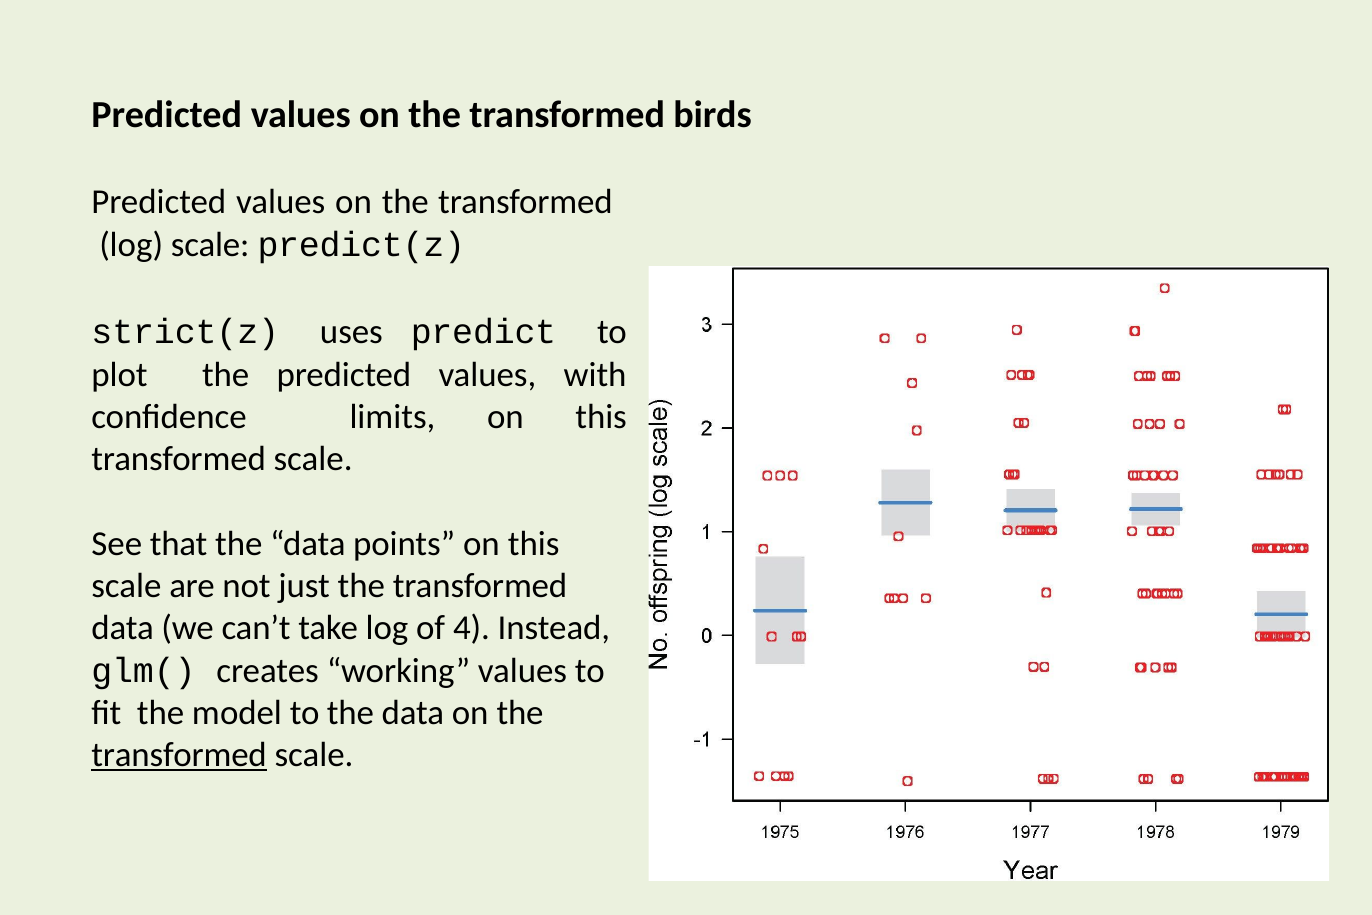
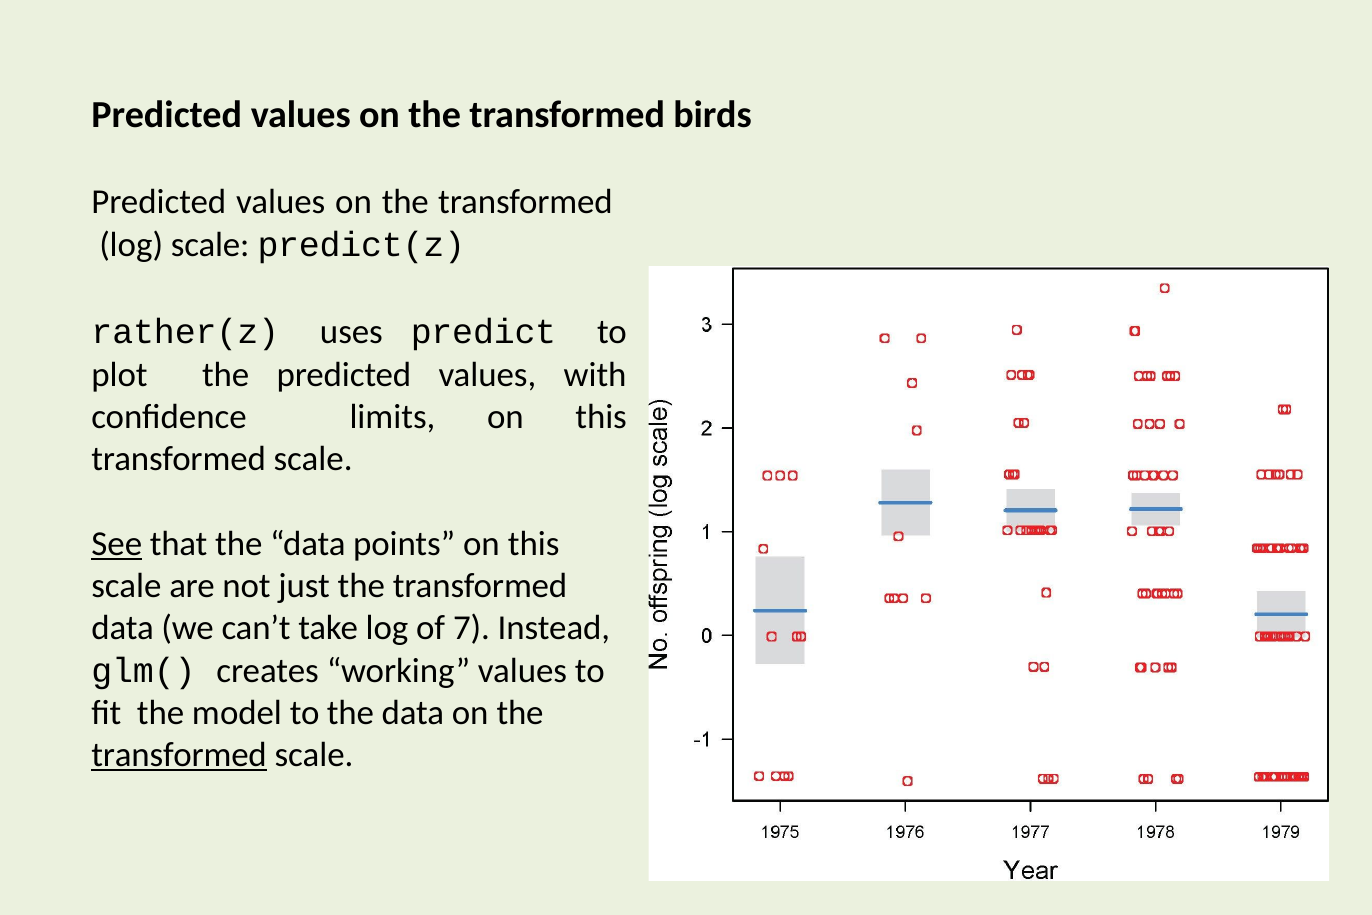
strict(z: strict(z -> rather(z (185, 332)
See underline: none -> present (117, 543)
4: 4 -> 7 (472, 628)
